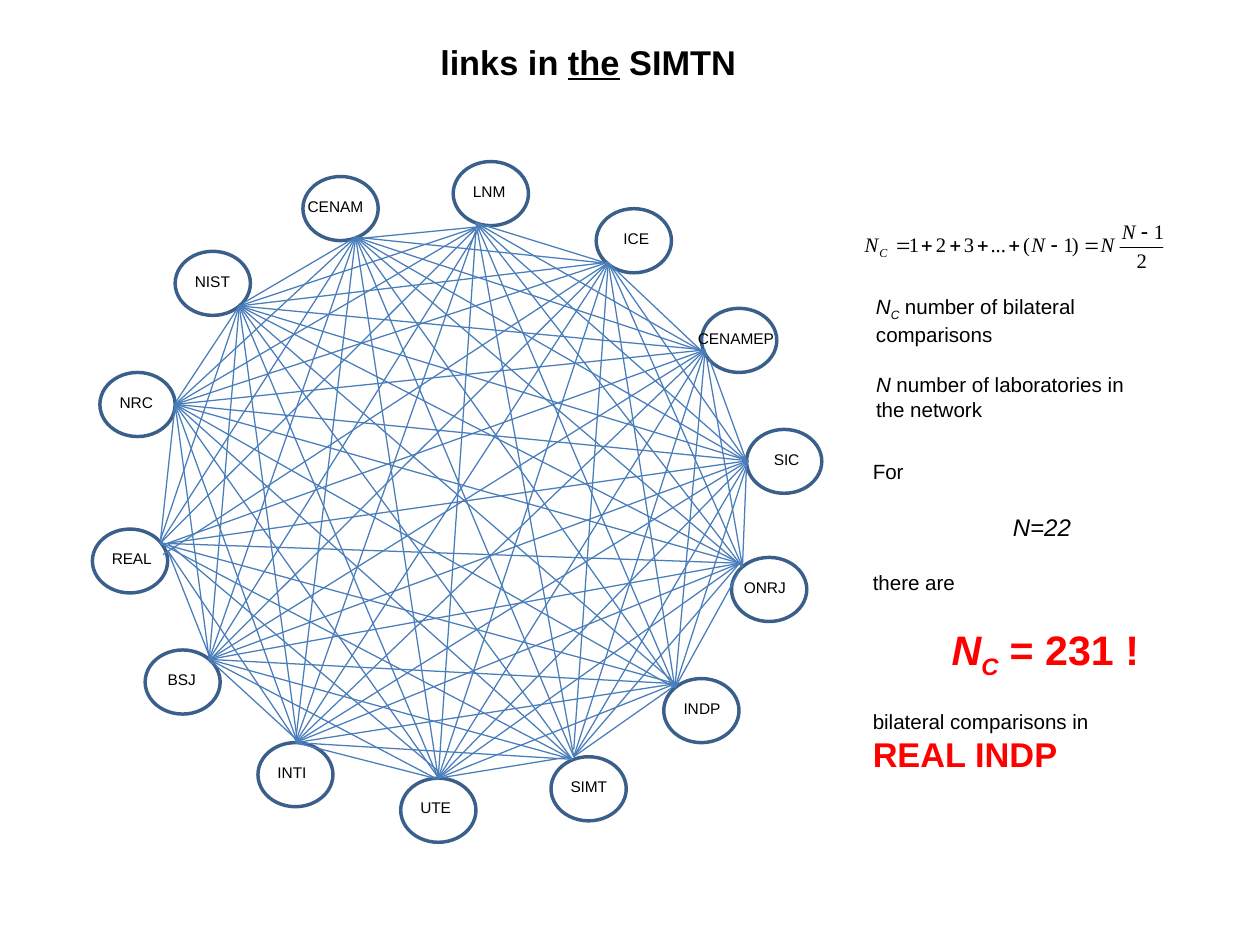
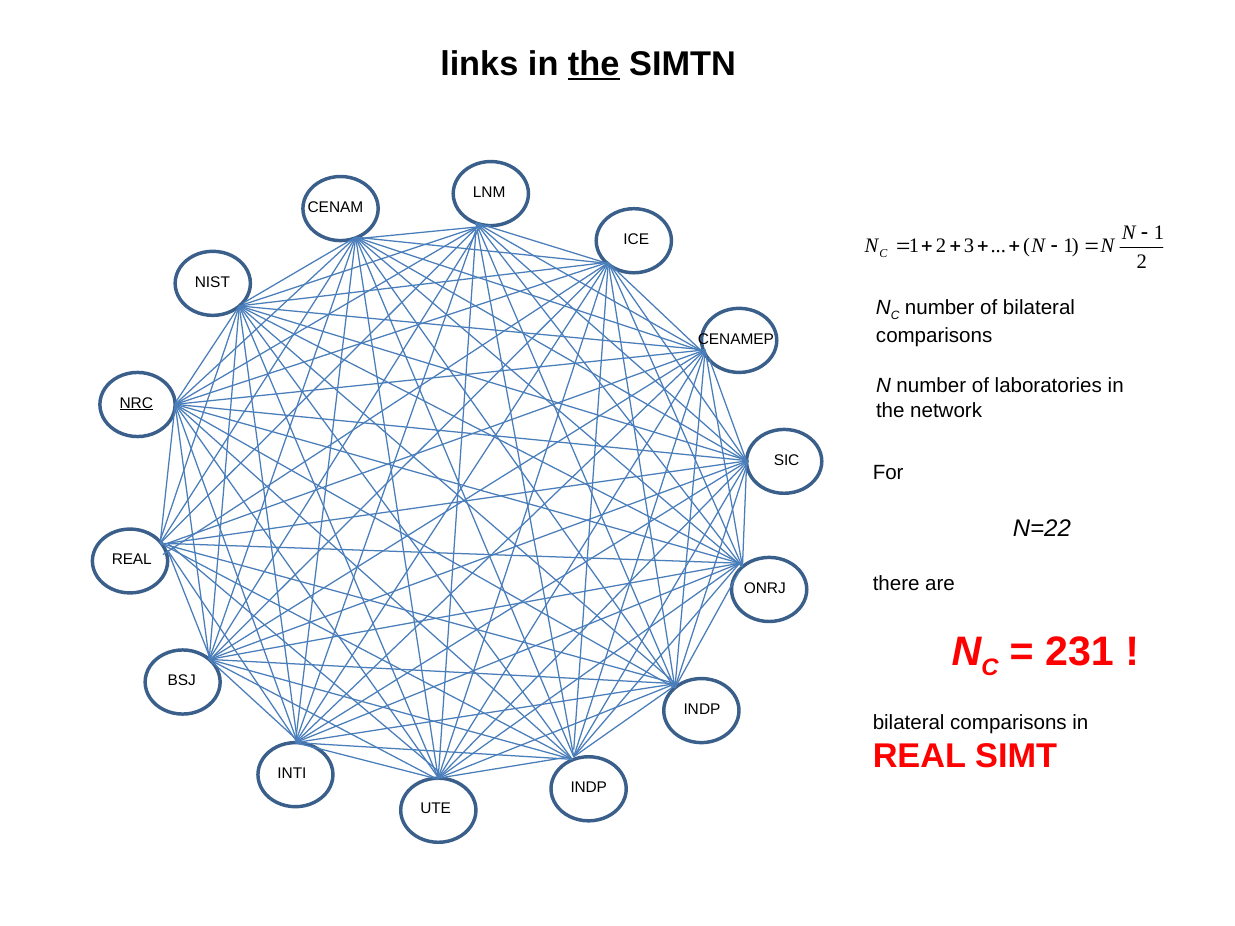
NRC underline: none -> present (136, 403)
REAL INDP: INDP -> SIMT (1016, 757)
SIMT: SIMT -> INDP (589, 788)
